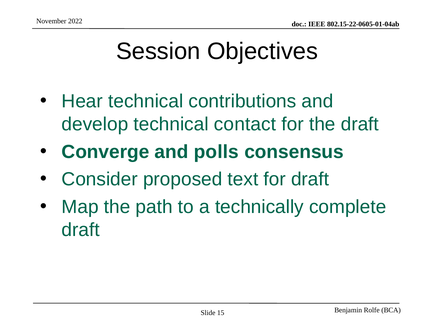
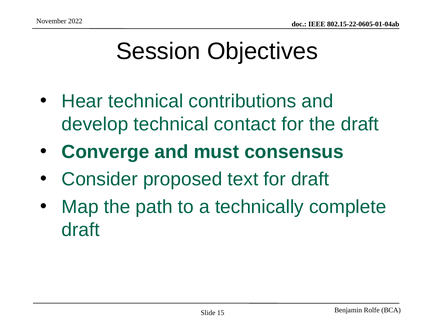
polls: polls -> must (216, 152)
